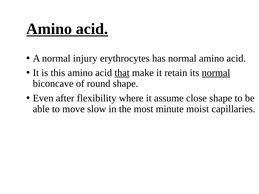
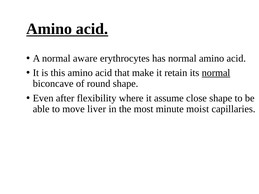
injury: injury -> aware (85, 58)
that underline: present -> none (122, 73)
slow: slow -> liver (97, 109)
